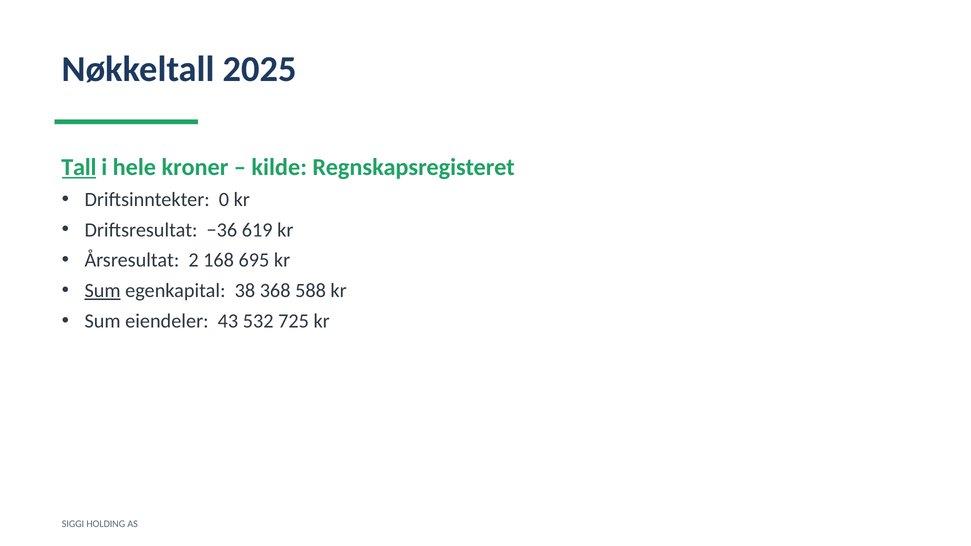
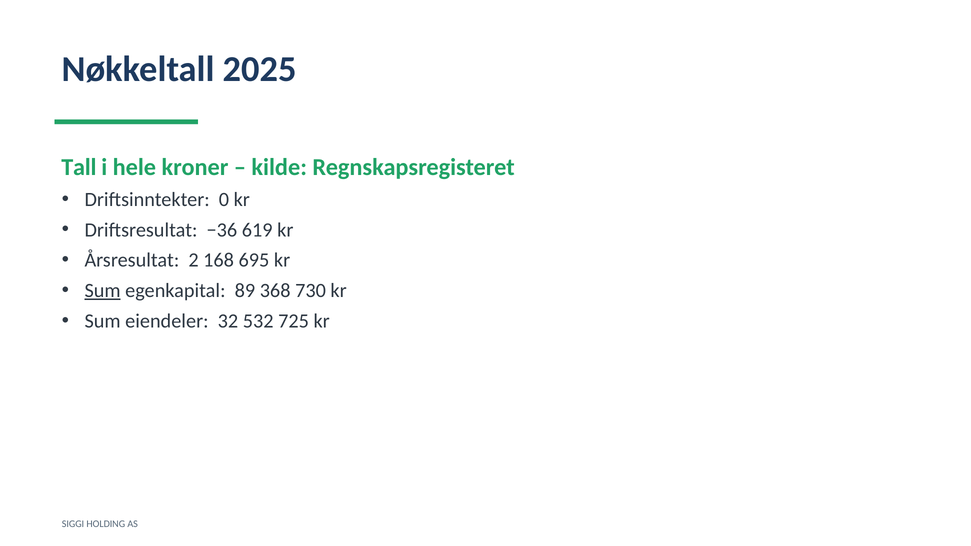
Tall underline: present -> none (79, 167)
38: 38 -> 89 (245, 291)
588: 588 -> 730 (311, 291)
43: 43 -> 32 (228, 321)
